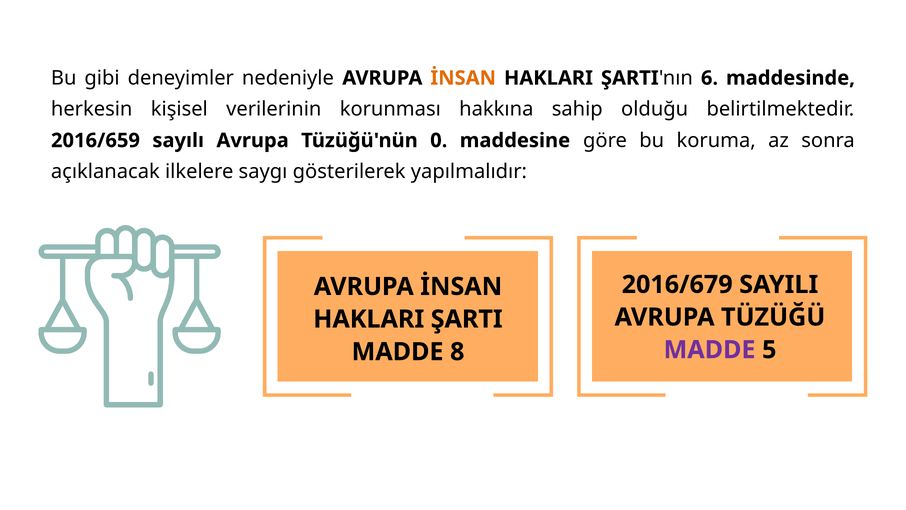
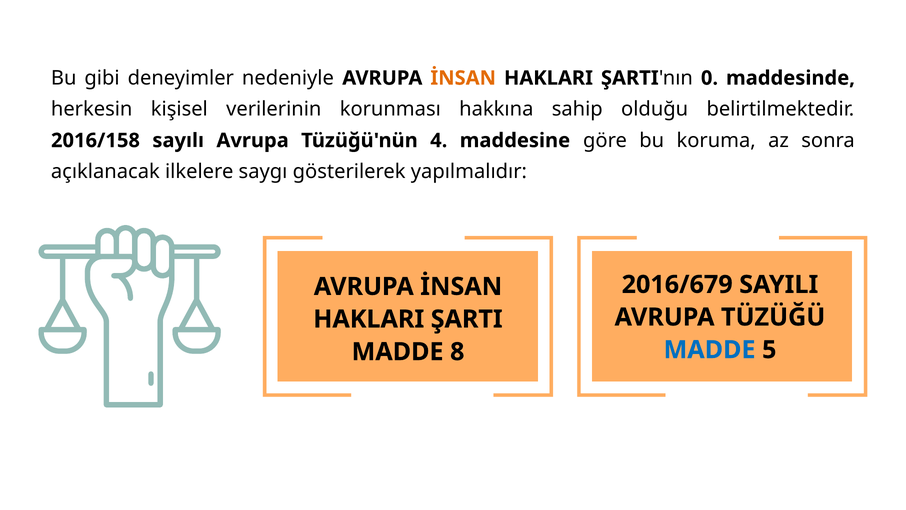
6: 6 -> 0 (709, 78)
2016/659: 2016/659 -> 2016/158 (95, 140)
0: 0 -> 4 (439, 140)
MADDE colour: purple -> blue (710, 350)
